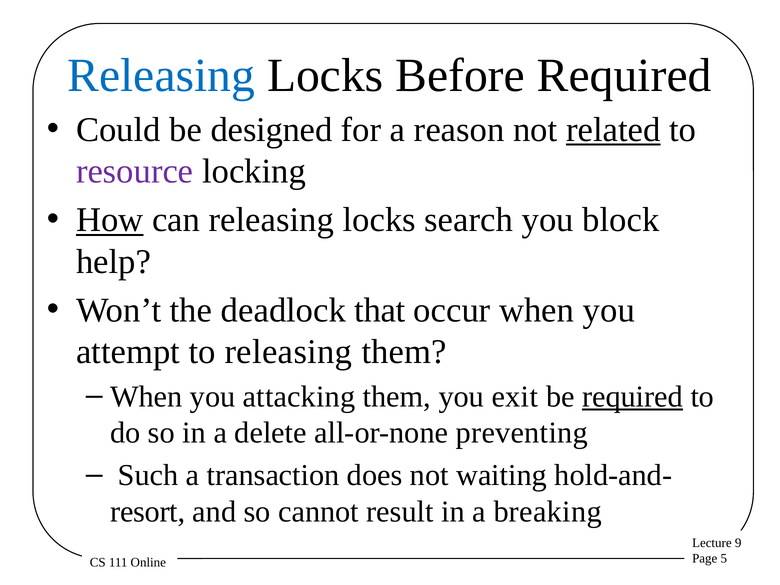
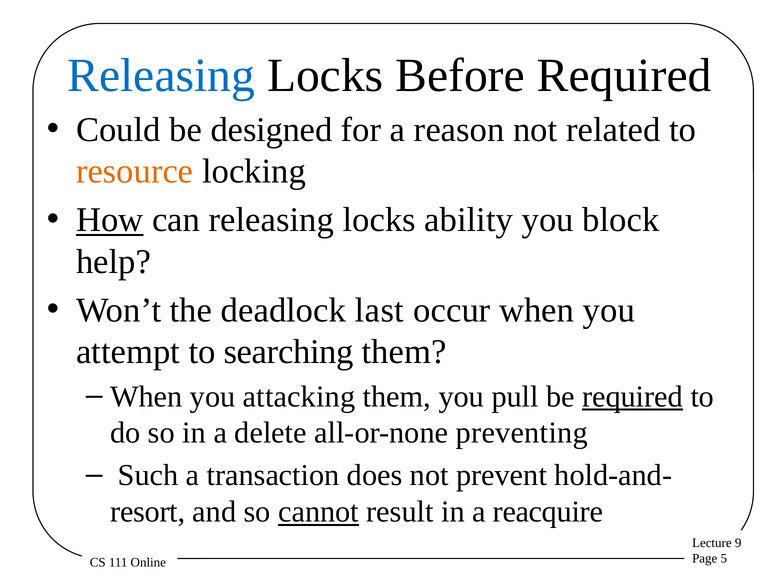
related underline: present -> none (613, 130)
resource colour: purple -> orange (135, 171)
search: search -> ability (469, 220)
that: that -> last (380, 310)
to releasing: releasing -> searching (289, 352)
exit: exit -> pull (515, 397)
waiting: waiting -> prevent (502, 475)
cannot underline: none -> present (319, 512)
breaking: breaking -> reacquire (548, 512)
